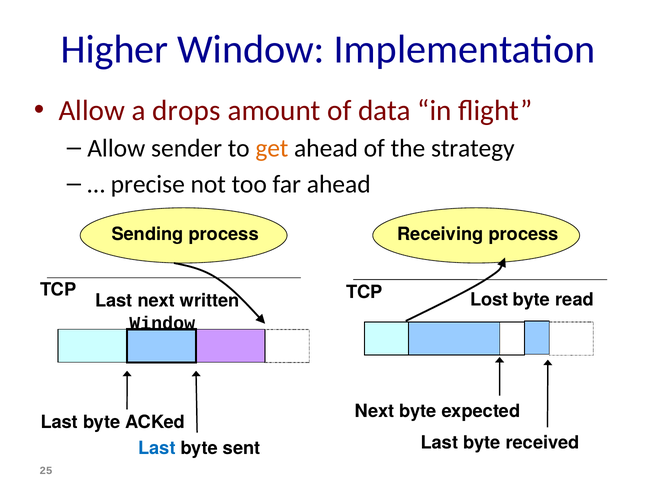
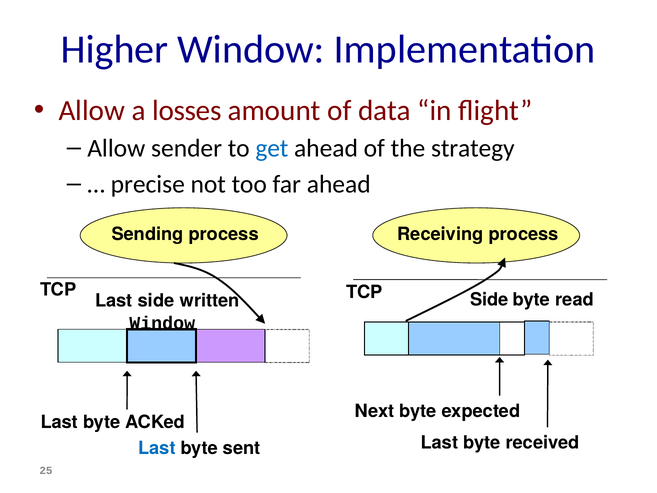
drops: drops -> losses (187, 110)
get colour: orange -> blue (272, 148)
Last next: next -> side (156, 301)
written Lost: Lost -> Side (489, 300)
